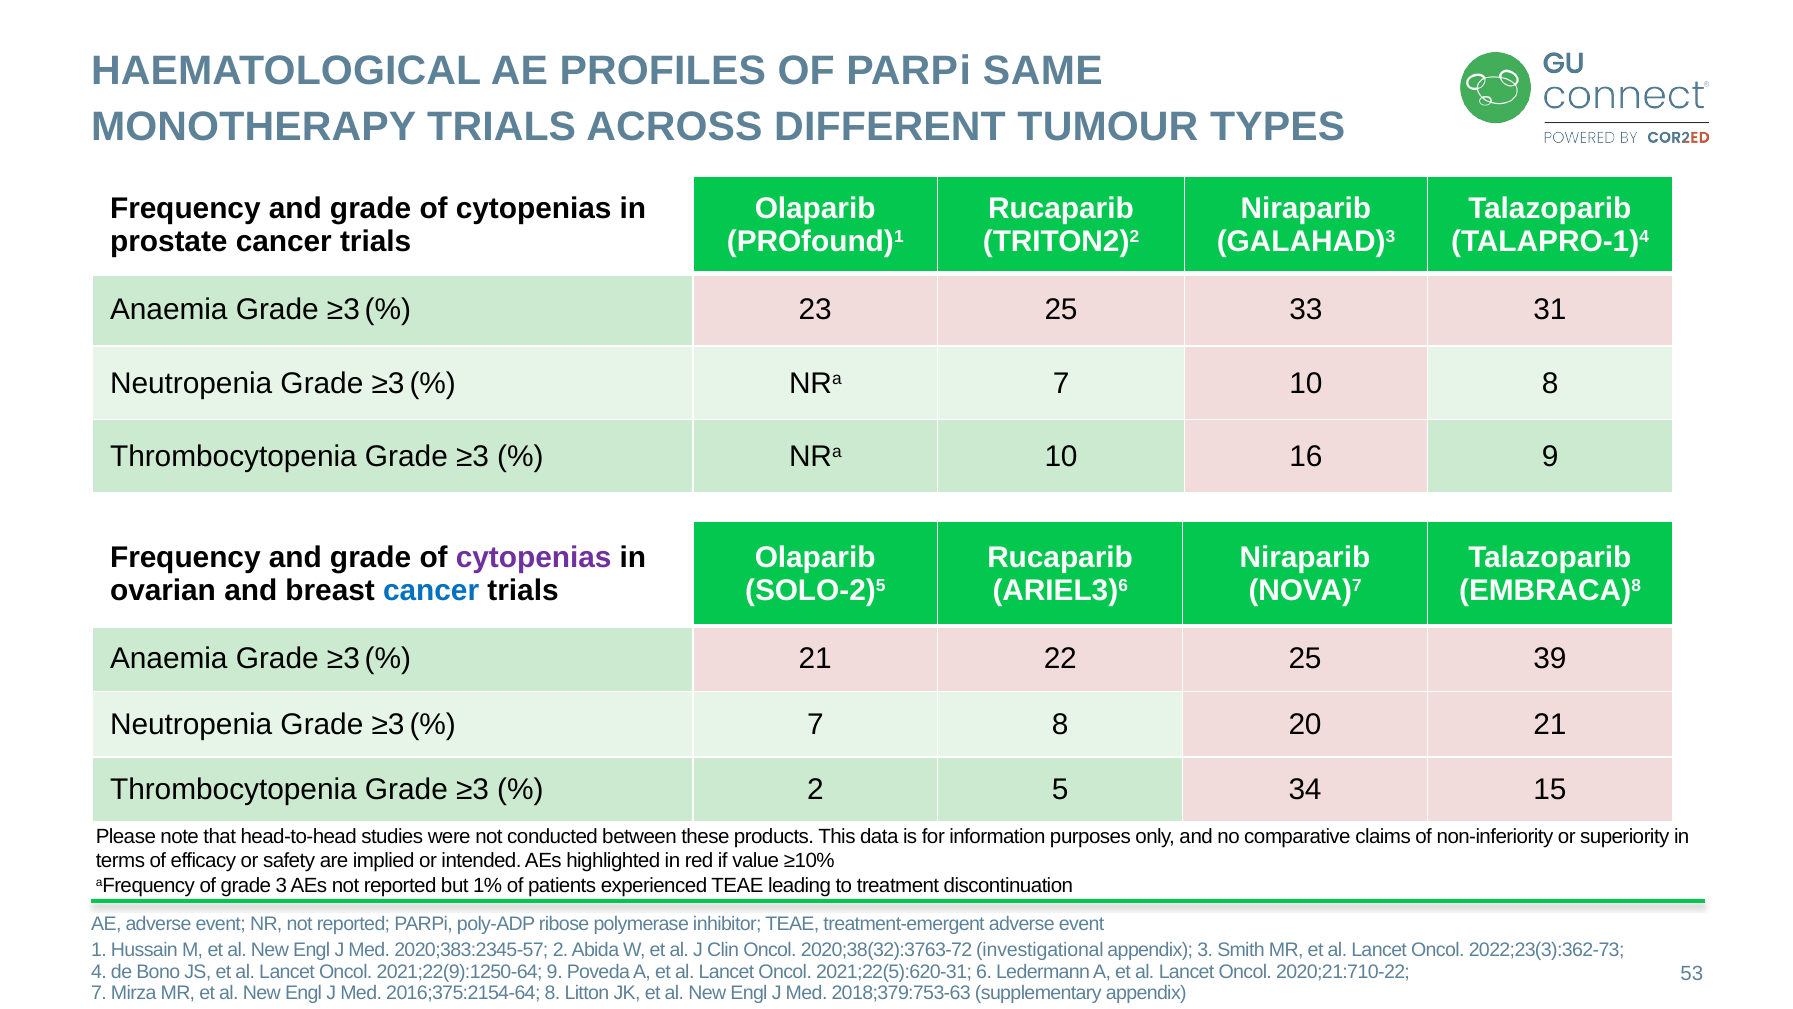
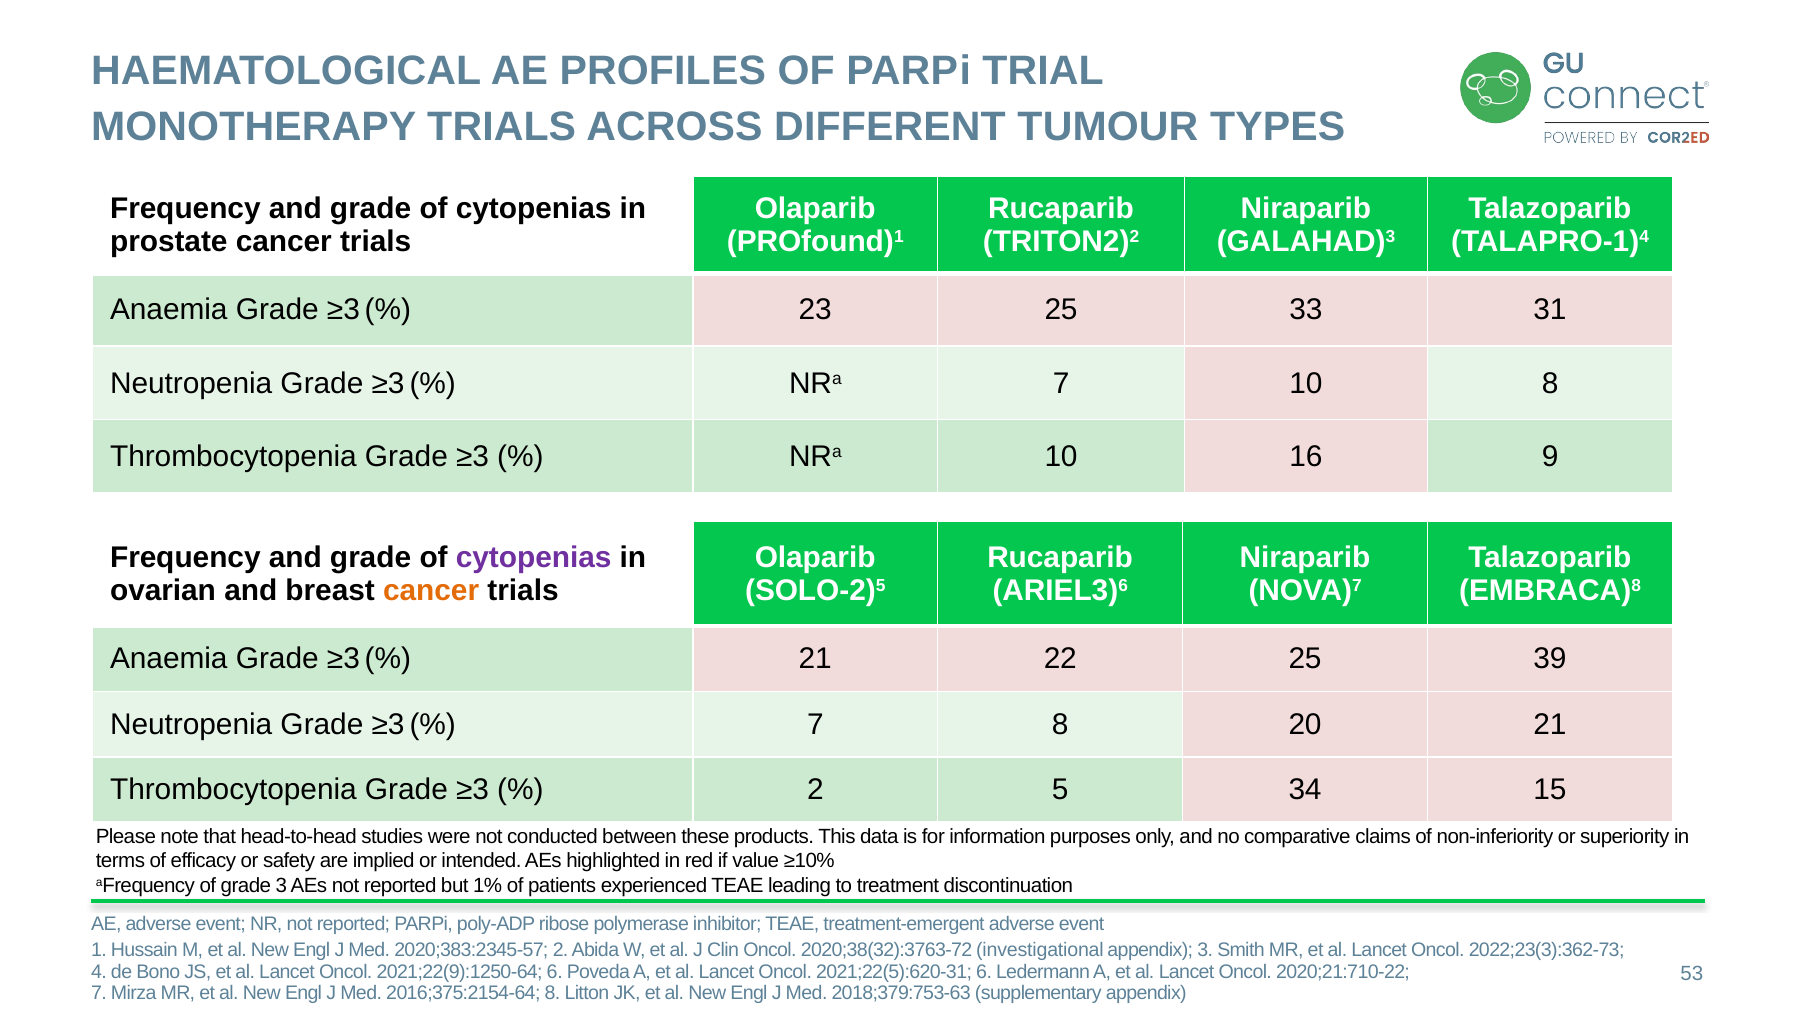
SAME: SAME -> TRIAL (1043, 71)
cancer colour: blue -> orange (431, 590)
2021;22(9):1250-64 9: 9 -> 6 (555, 971)
